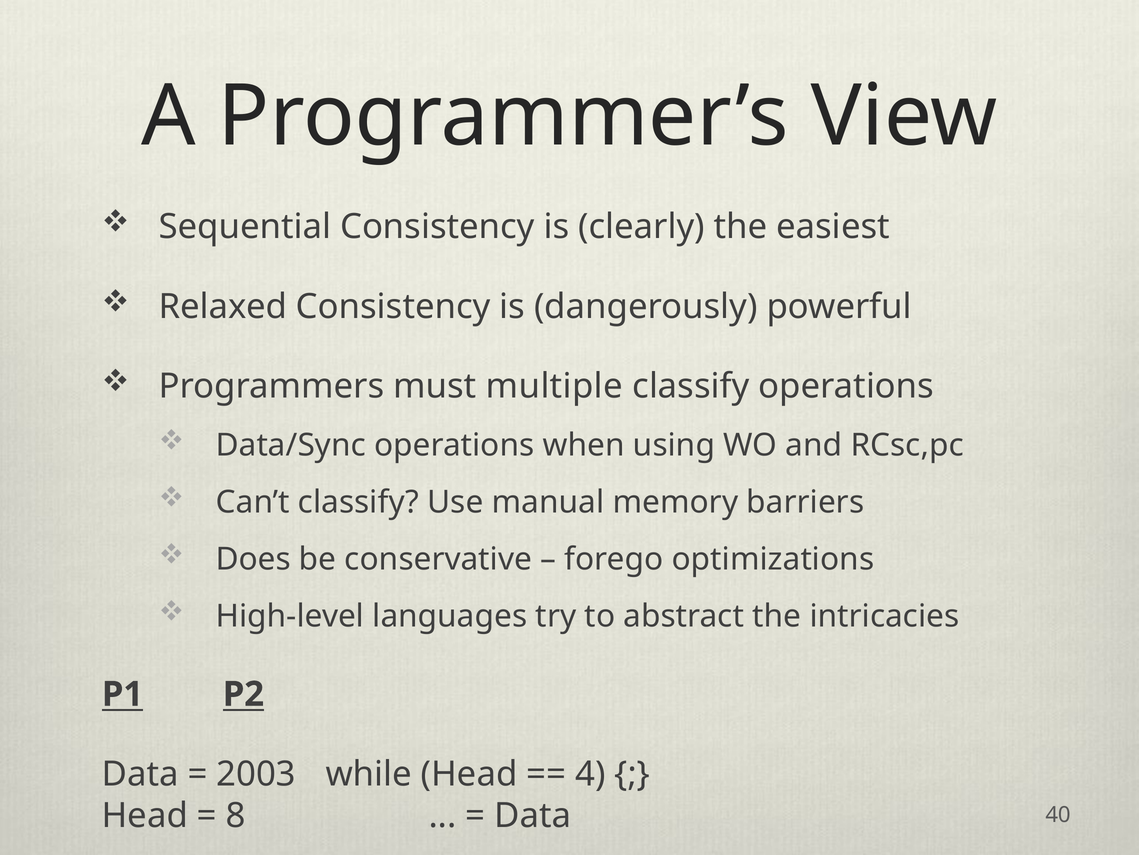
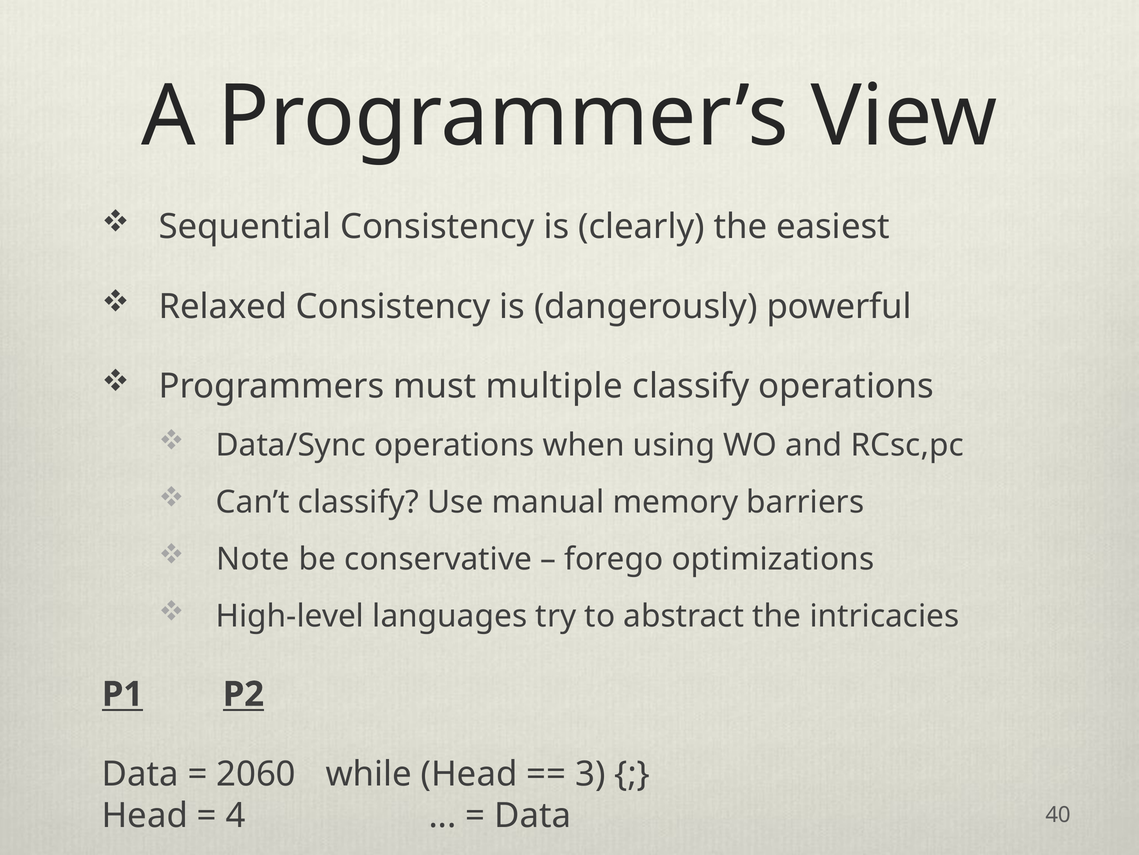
Does: Does -> Note (253, 559)
2003: 2003 -> 2060 (256, 773)
4: 4 -> 3 (590, 773)
8: 8 -> 4 (236, 815)
